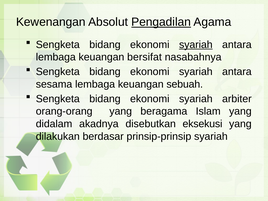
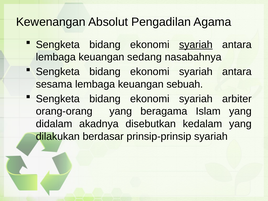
Pengadilan underline: present -> none (161, 22)
bersifat: bersifat -> sedang (144, 57)
eksekusi: eksekusi -> kedalam (202, 124)
